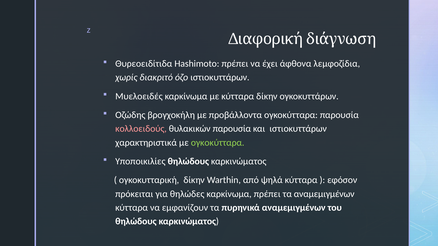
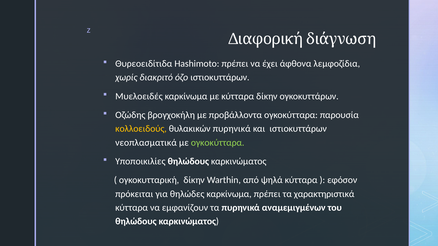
κολλοειδούς colour: pink -> yellow (141, 129)
θυλακικών παρουσία: παρουσία -> πυρηνικά (232, 129)
χαρακτηριστικά: χαρακτηριστικά -> νεοπλασματικά (146, 143)
τα αναμεμιγμένων: αναμεμιγμένων -> χαρακτηριστικά (324, 194)
